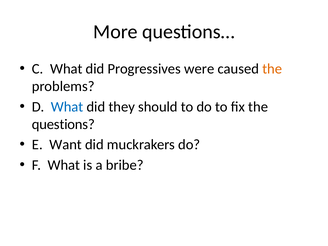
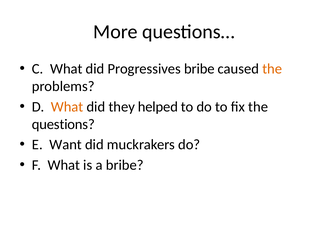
Progressives were: were -> bribe (199, 69)
What colour: blue -> orange (67, 107)
should: should -> helped (158, 107)
